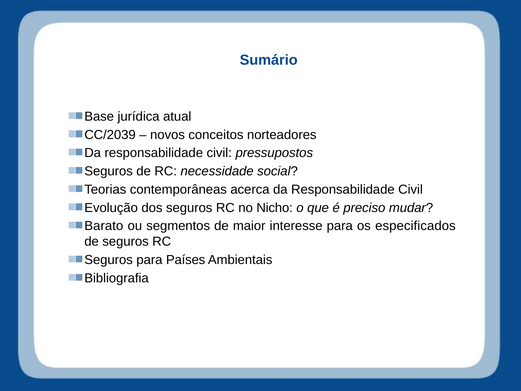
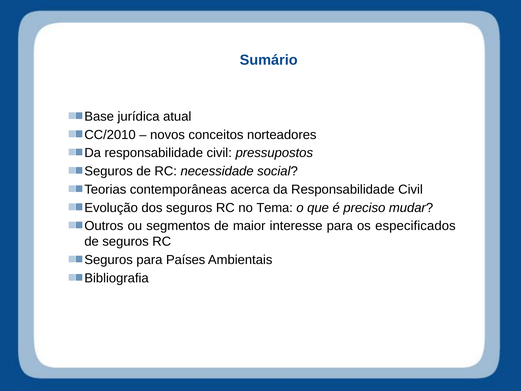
CC/2039: CC/2039 -> CC/2010 (110, 135)
Nicho: Nicho -> Tema (275, 208)
Barato: Barato -> Outros (104, 226)
